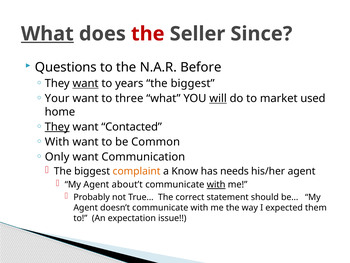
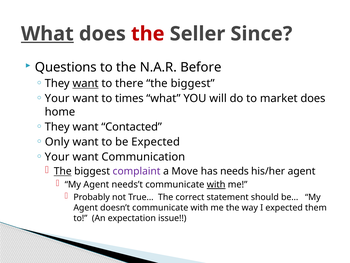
years: years -> there (129, 83)
three: three -> times (129, 98)
will underline: present -> none (218, 98)
market used: used -> does (313, 98)
They underline: present -> none (57, 127)
With: With -> Only (57, 142)
be Common: Common -> Expected (156, 142)
Only: Only -> Your (57, 157)
The underline: none -> present (63, 171)
complaint colour: orange -> purple (137, 171)
Know: Know -> Move (185, 171)
about’t: about’t -> needs’t (127, 184)
